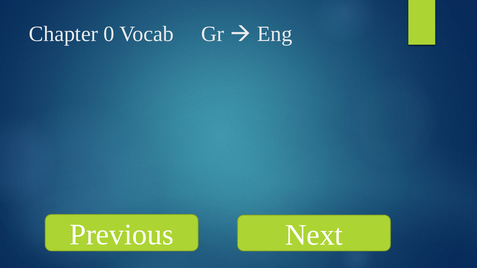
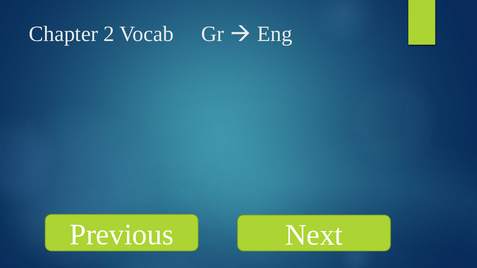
0: 0 -> 2 (109, 34)
